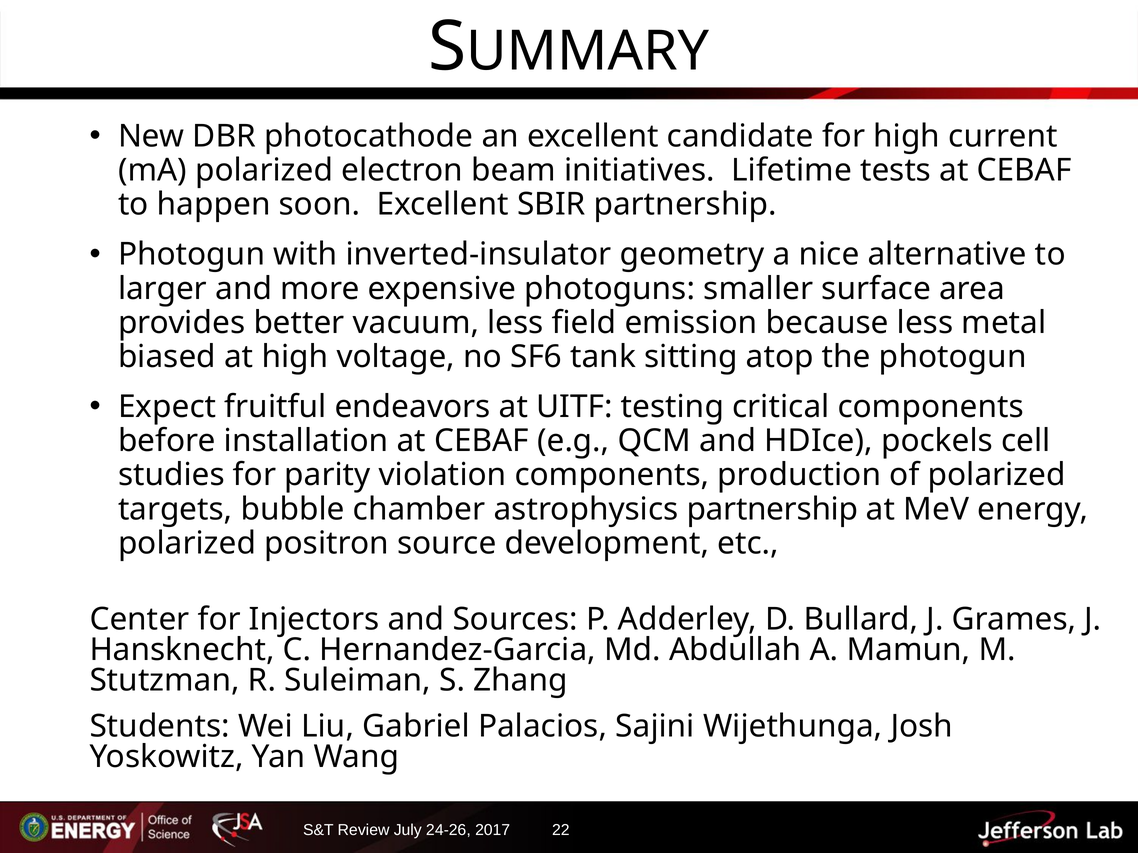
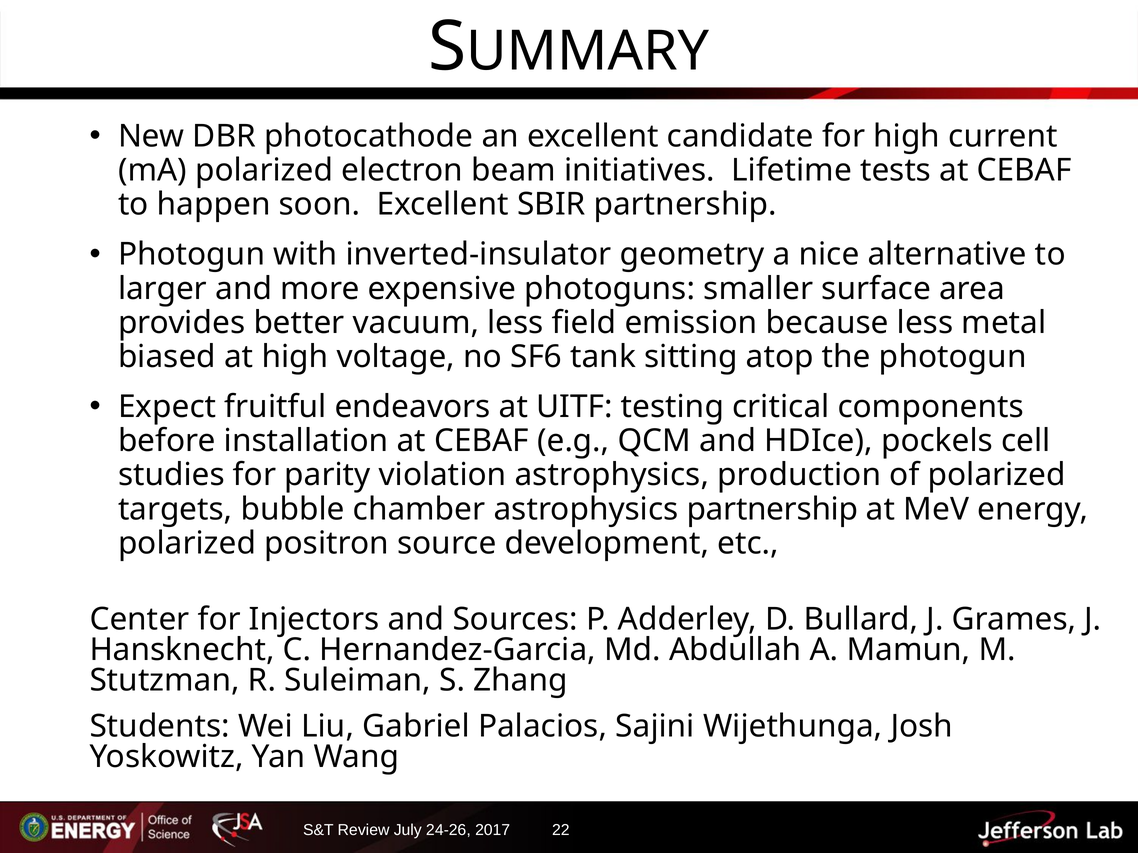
violation components: components -> astrophysics (612, 475)
